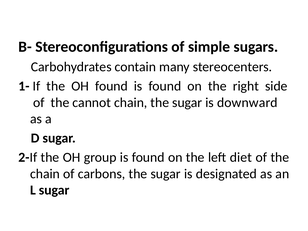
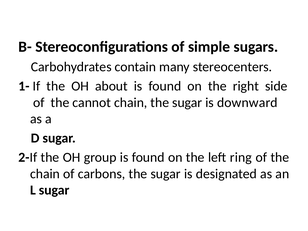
OH found: found -> about (111, 86)
diet: diet -> ring (241, 157)
